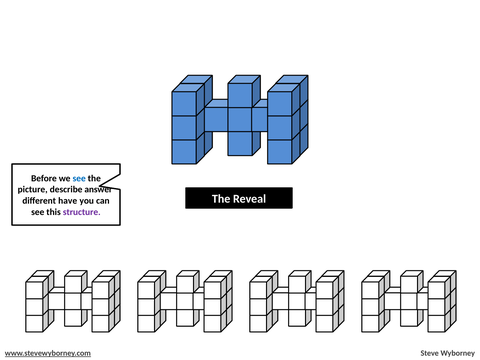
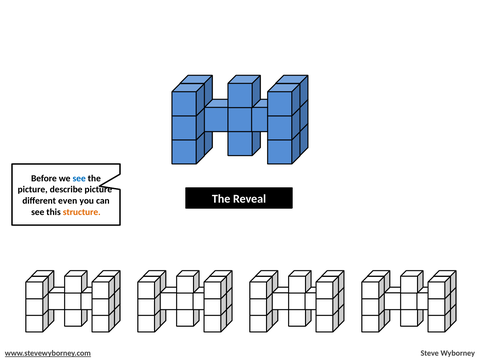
describe answer: answer -> picture (98, 190)
have: have -> even (68, 201)
structure colour: purple -> orange (82, 212)
